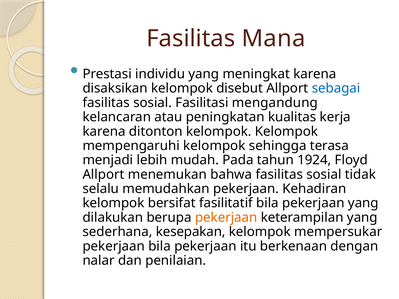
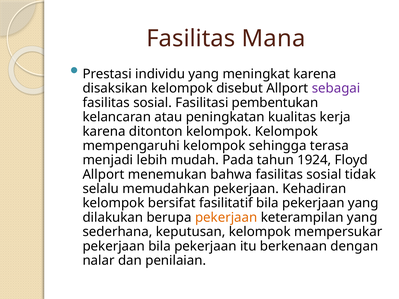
sebagai colour: blue -> purple (336, 88)
mengandung: mengandung -> pembentukan (275, 103)
kesepakan: kesepakan -> keputusan (191, 232)
